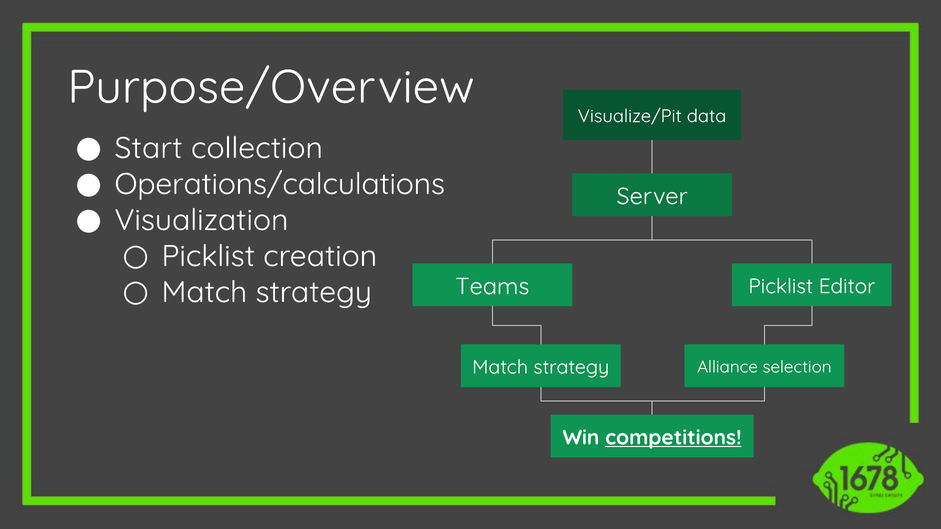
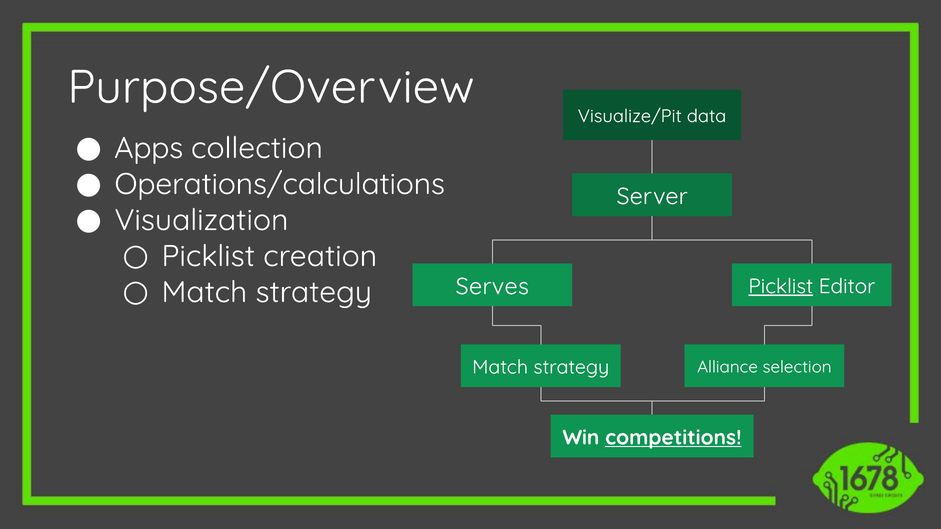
Start: Start -> Apps (149, 148)
Teams: Teams -> Serves (492, 287)
Picklist underline: none -> present (781, 286)
